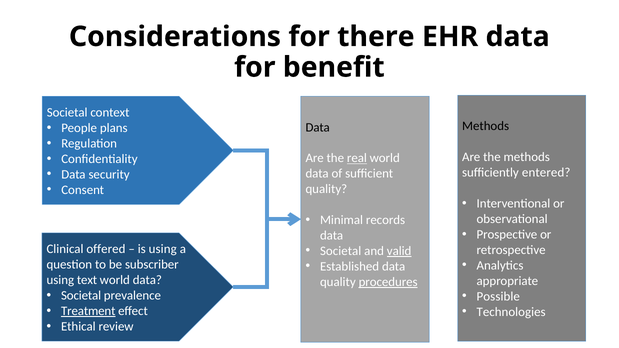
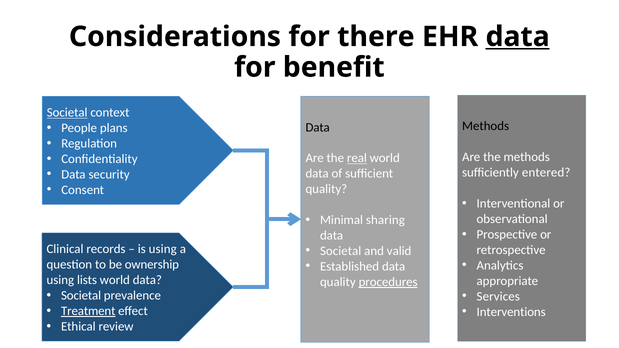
data underline: none -> present (518, 37)
Societal underline: none -> present (67, 113)
records: records -> sharing (385, 220)
offered: offered -> records (106, 249)
valid underline: present -> none (399, 251)
subscriber: subscriber -> ownership (152, 265)
text: text -> lists (87, 280)
Possible: Possible -> Services (498, 297)
Technologies: Technologies -> Interventions (511, 312)
